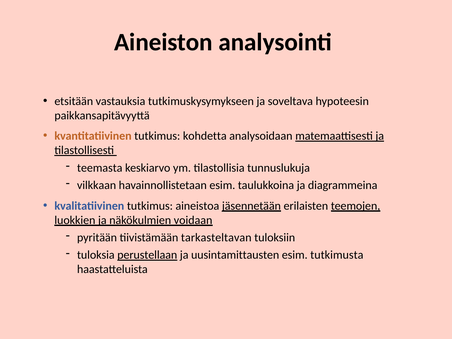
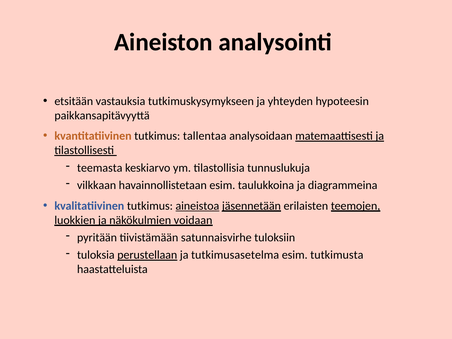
soveltava: soveltava -> yhteyden (290, 101)
kohdetta: kohdetta -> tallentaa (205, 136)
aineistoa underline: none -> present (197, 206)
tarkasteltavan: tarkasteltavan -> satunnaisvirhe (216, 238)
uusintamittausten: uusintamittausten -> tutkimusasetelma (235, 255)
